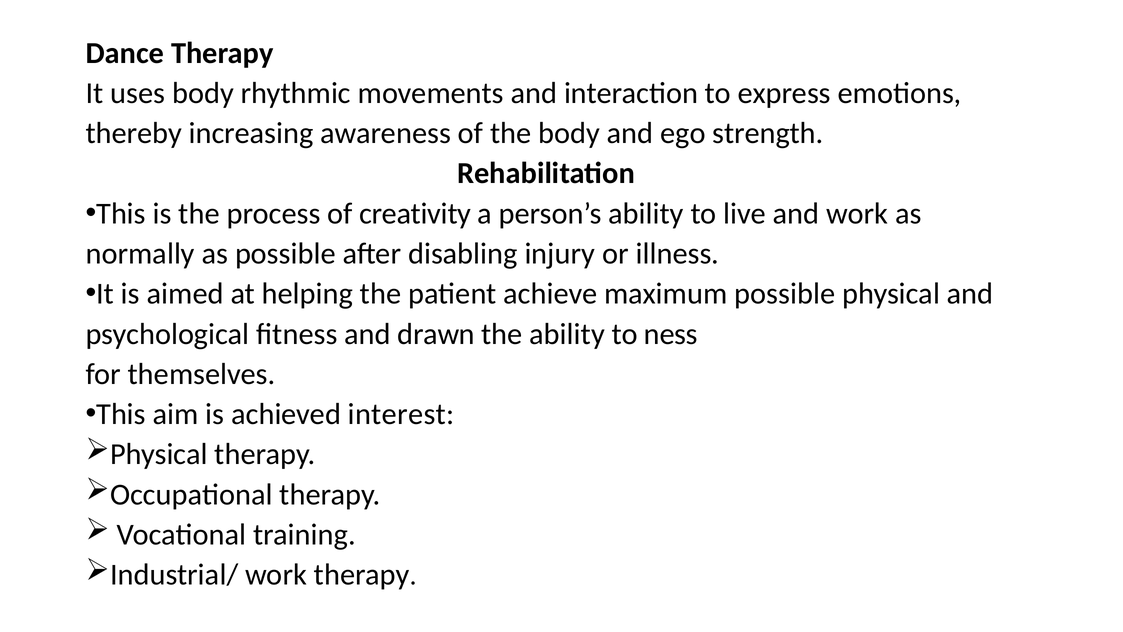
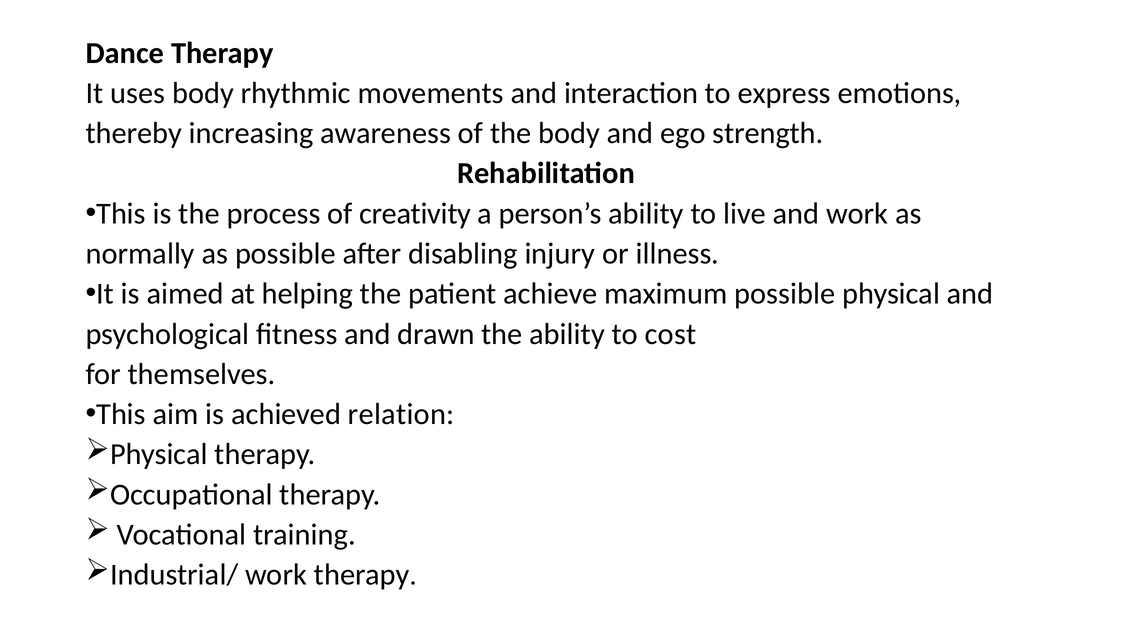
ness: ness -> cost (671, 334)
interest: interest -> relation (401, 414)
